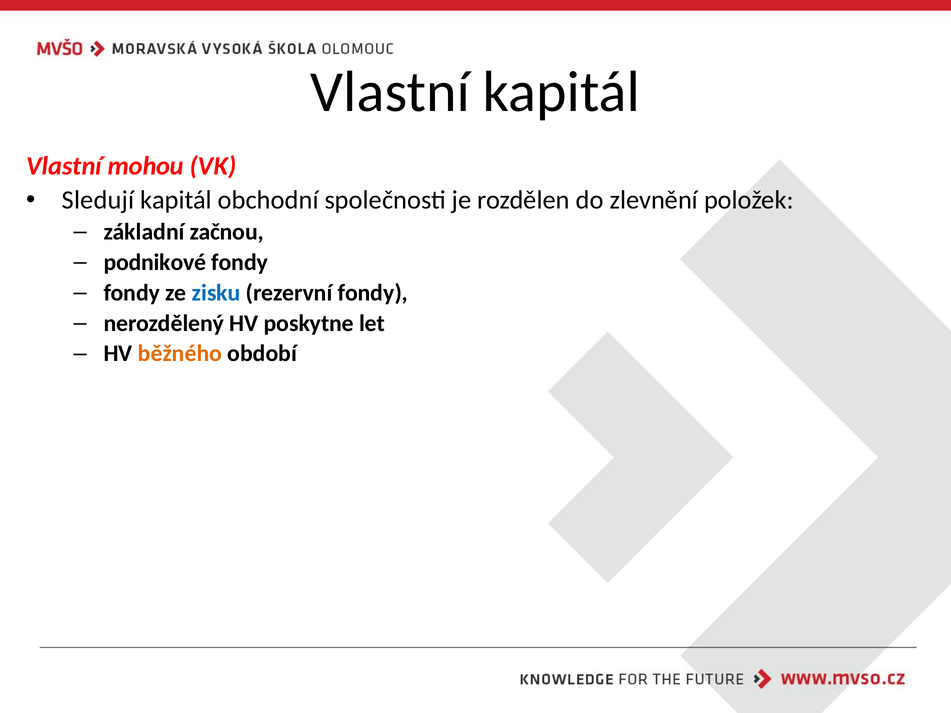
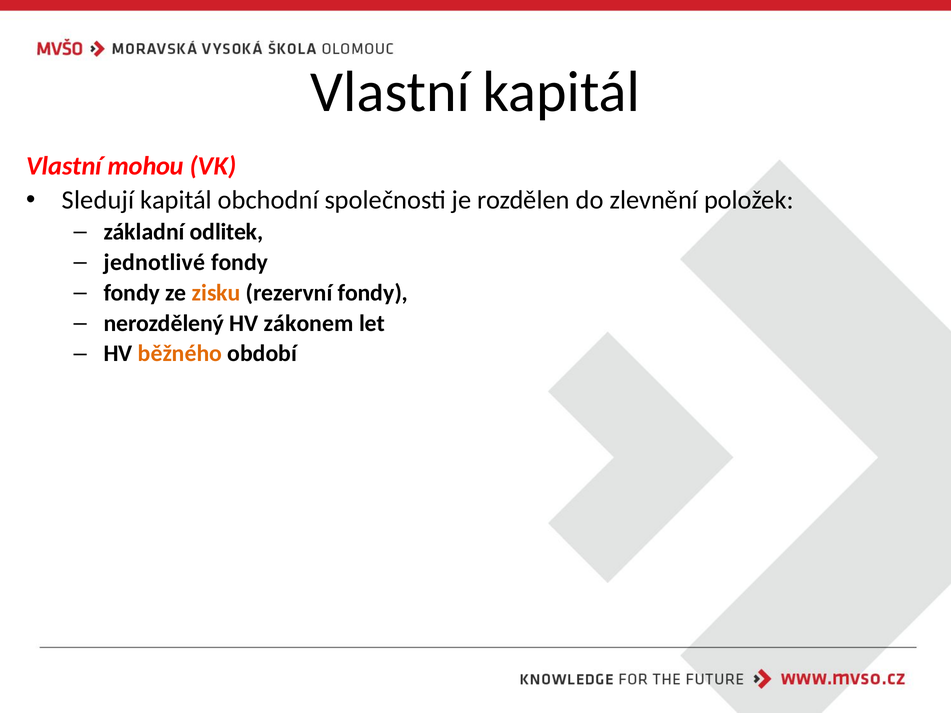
začnou: začnou -> odlitek (227, 232)
podnikové: podnikové -> jednotlivé (155, 262)
zisku colour: blue -> orange (216, 293)
poskytne: poskytne -> zákonem (309, 323)
